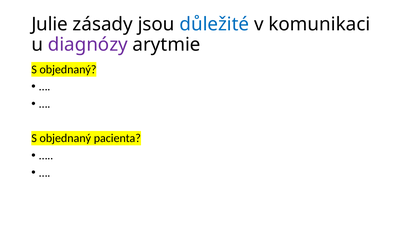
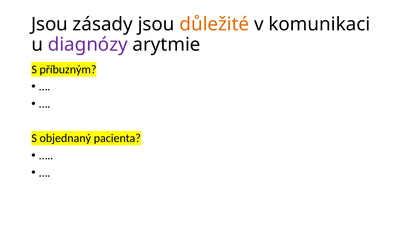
Julie: Julie -> Jsou (50, 24)
důležité colour: blue -> orange (214, 24)
objednaný: objednaný -> příbuzným (68, 69)
